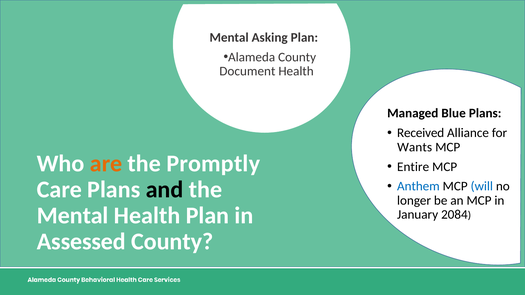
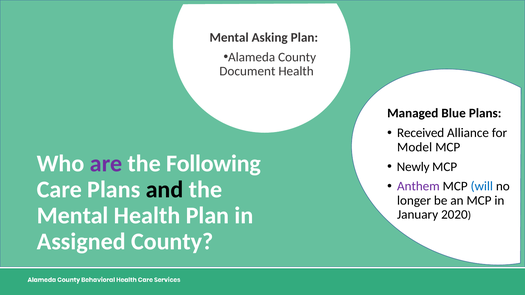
Wants: Wants -> Model (415, 147)
are colour: orange -> purple (106, 164)
Promptly: Promptly -> Following (213, 164)
Entire: Entire -> Newly (413, 167)
Anthem colour: blue -> purple (418, 187)
2084: 2084 -> 2020 (454, 215)
Assessed: Assessed -> Assigned (81, 242)
